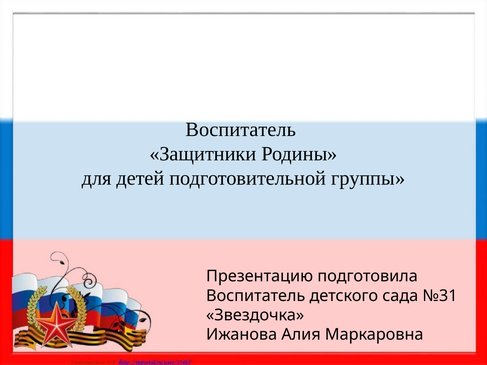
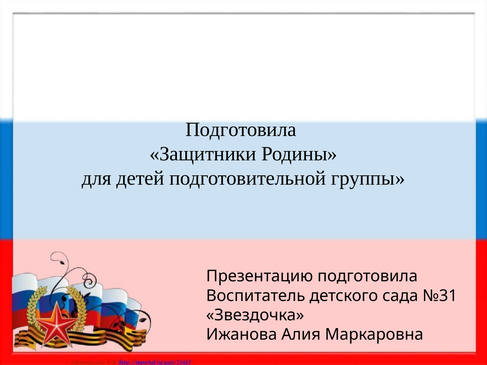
Воспитатель: Воспитатель -> Подготовила (241, 130)
